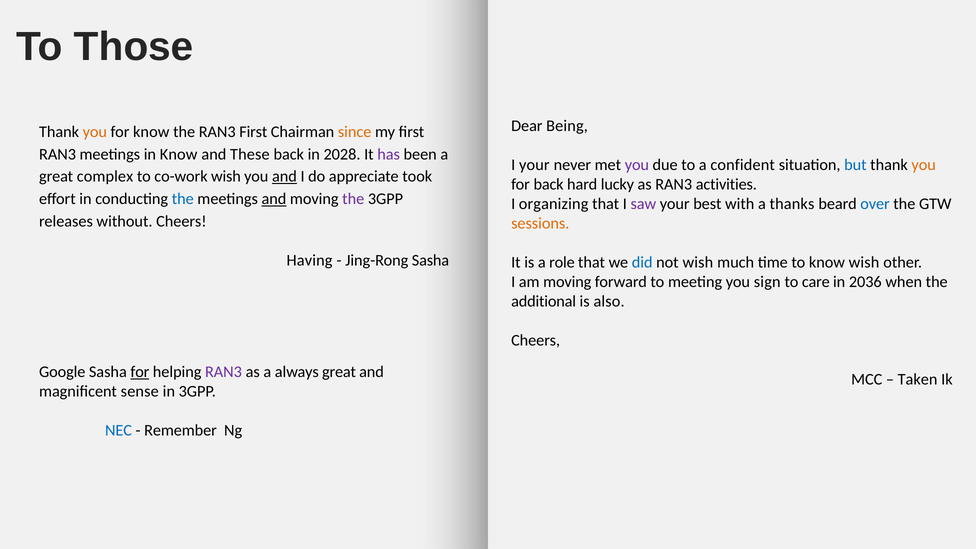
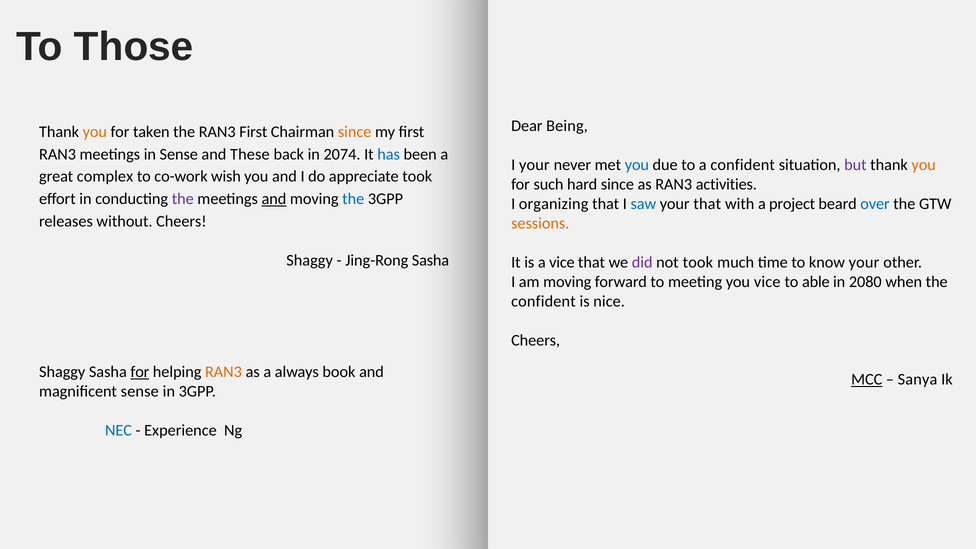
for know: know -> taken (151, 132)
in Know: Know -> Sense (179, 154)
2028: 2028 -> 2074 (342, 154)
has colour: purple -> blue (389, 154)
you colour: purple -> blue (637, 165)
but colour: blue -> purple (855, 165)
and underline: present -> none (284, 177)
for back: back -> such (549, 184)
hard lucky: lucky -> since (617, 184)
the colour: blue -> purple (183, 199)
the colour: purple -> blue (353, 199)
saw colour: purple -> blue (643, 204)
your best: best -> that (707, 204)
thanks: thanks -> project (792, 204)
Having: Having -> Shaggy (310, 260)
a role: role -> vice (562, 263)
did colour: blue -> purple (642, 263)
not wish: wish -> took (698, 263)
know wish: wish -> your (864, 263)
you sign: sign -> vice (767, 282)
care: care -> able (816, 282)
2036: 2036 -> 2080 (865, 282)
additional: additional -> confident (543, 302)
also: also -> nice (609, 302)
Google: Google -> Shaggy (62, 372)
RAN3 colour: purple -> orange (224, 372)
always great: great -> book (339, 372)
MCC underline: none -> present (867, 380)
Taken: Taken -> Sanya (918, 380)
Remember: Remember -> Experience (180, 431)
